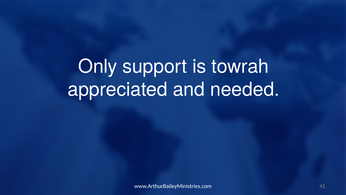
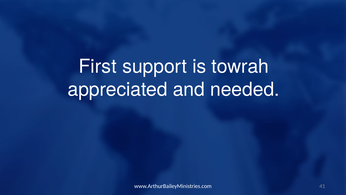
Only: Only -> First (98, 66)
